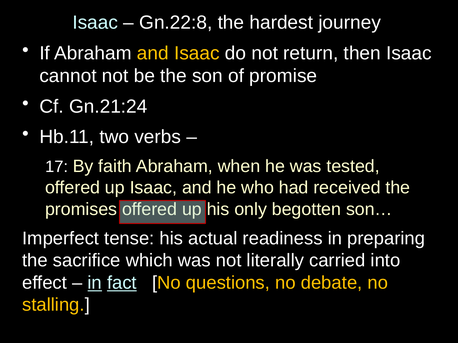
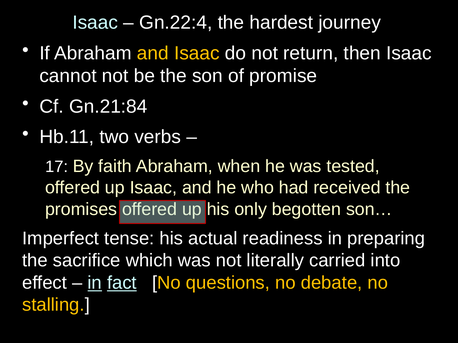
Gn.22:8: Gn.22:8 -> Gn.22:4 (176, 23)
Gn.21:24: Gn.21:24 -> Gn.21:84 (108, 107)
